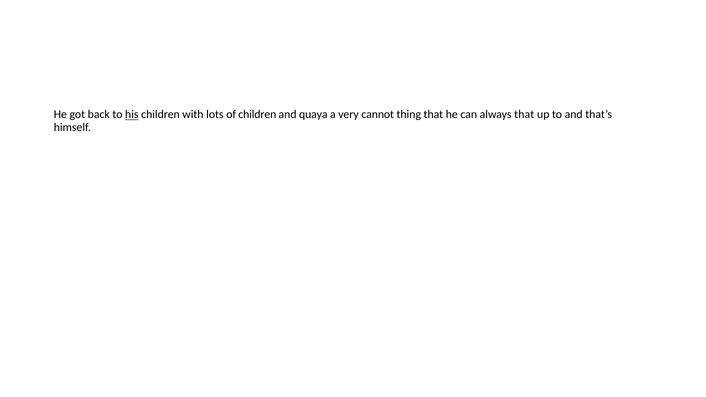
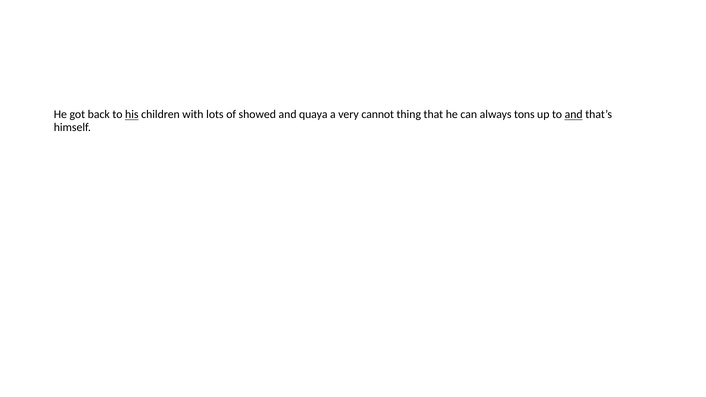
of children: children -> showed (257, 115)
always that: that -> tons (524, 115)
and underline: none -> present (574, 115)
